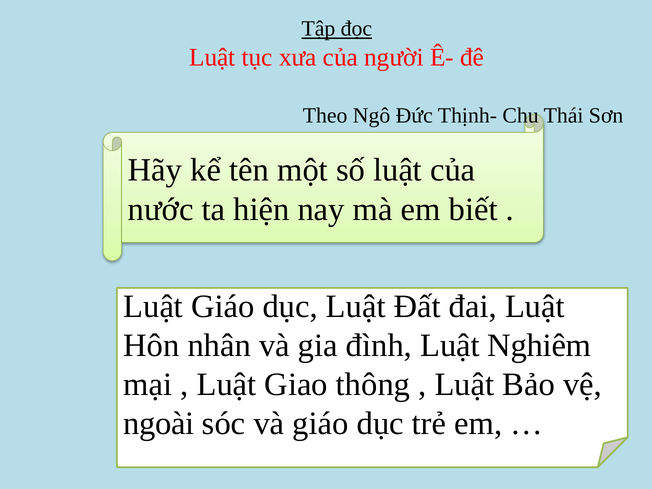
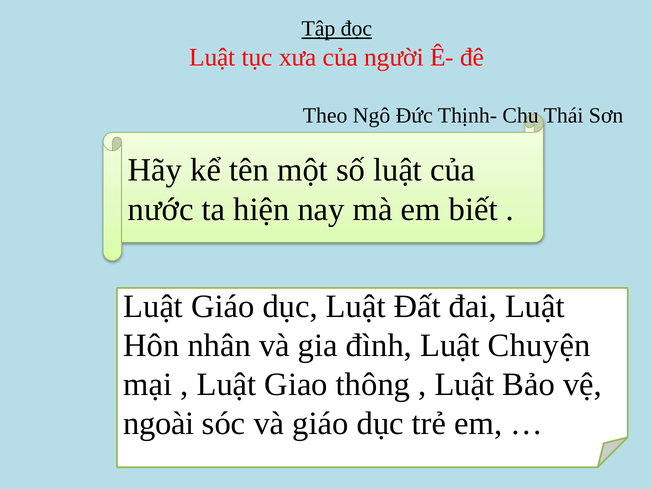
Nghiêm: Nghiêm -> Chuyện (539, 345)
